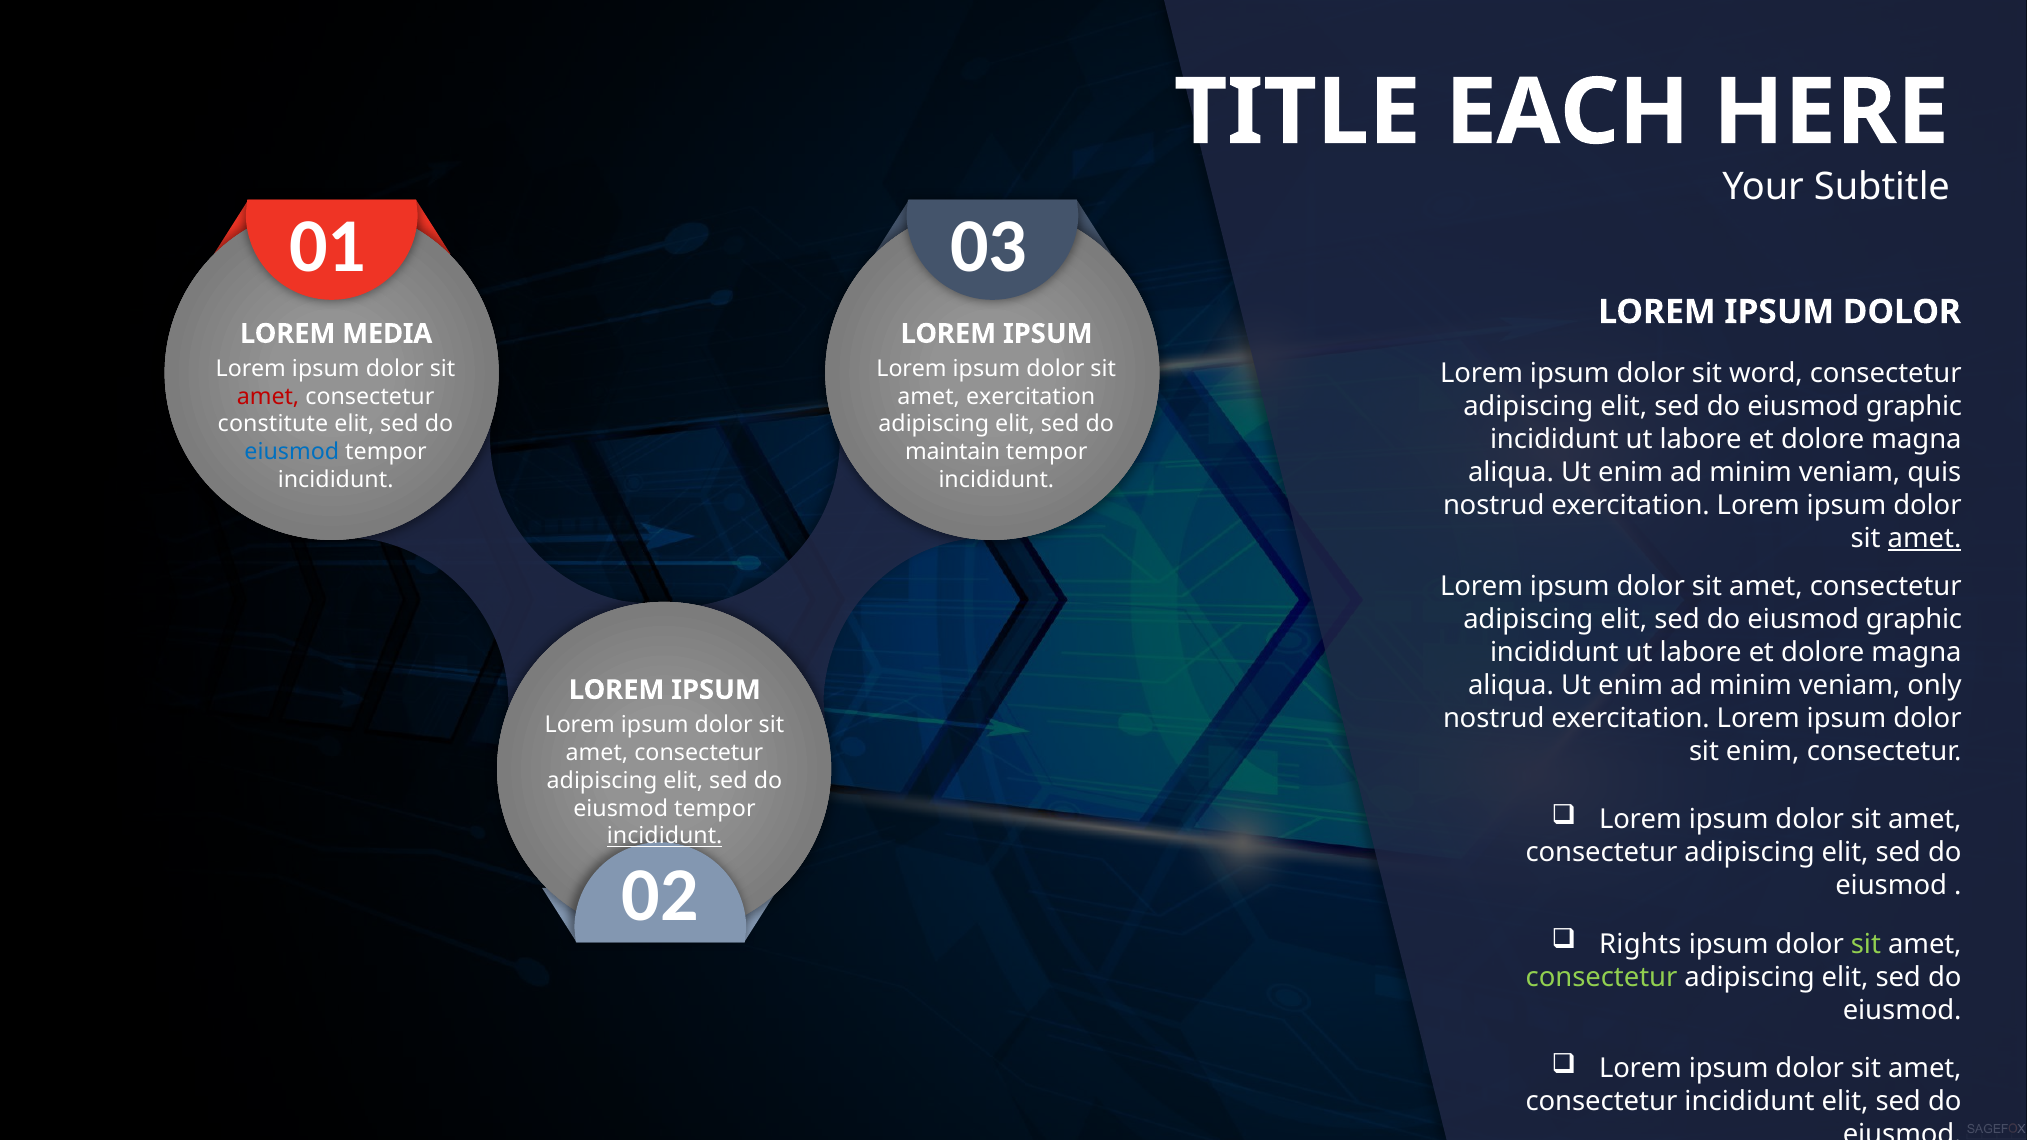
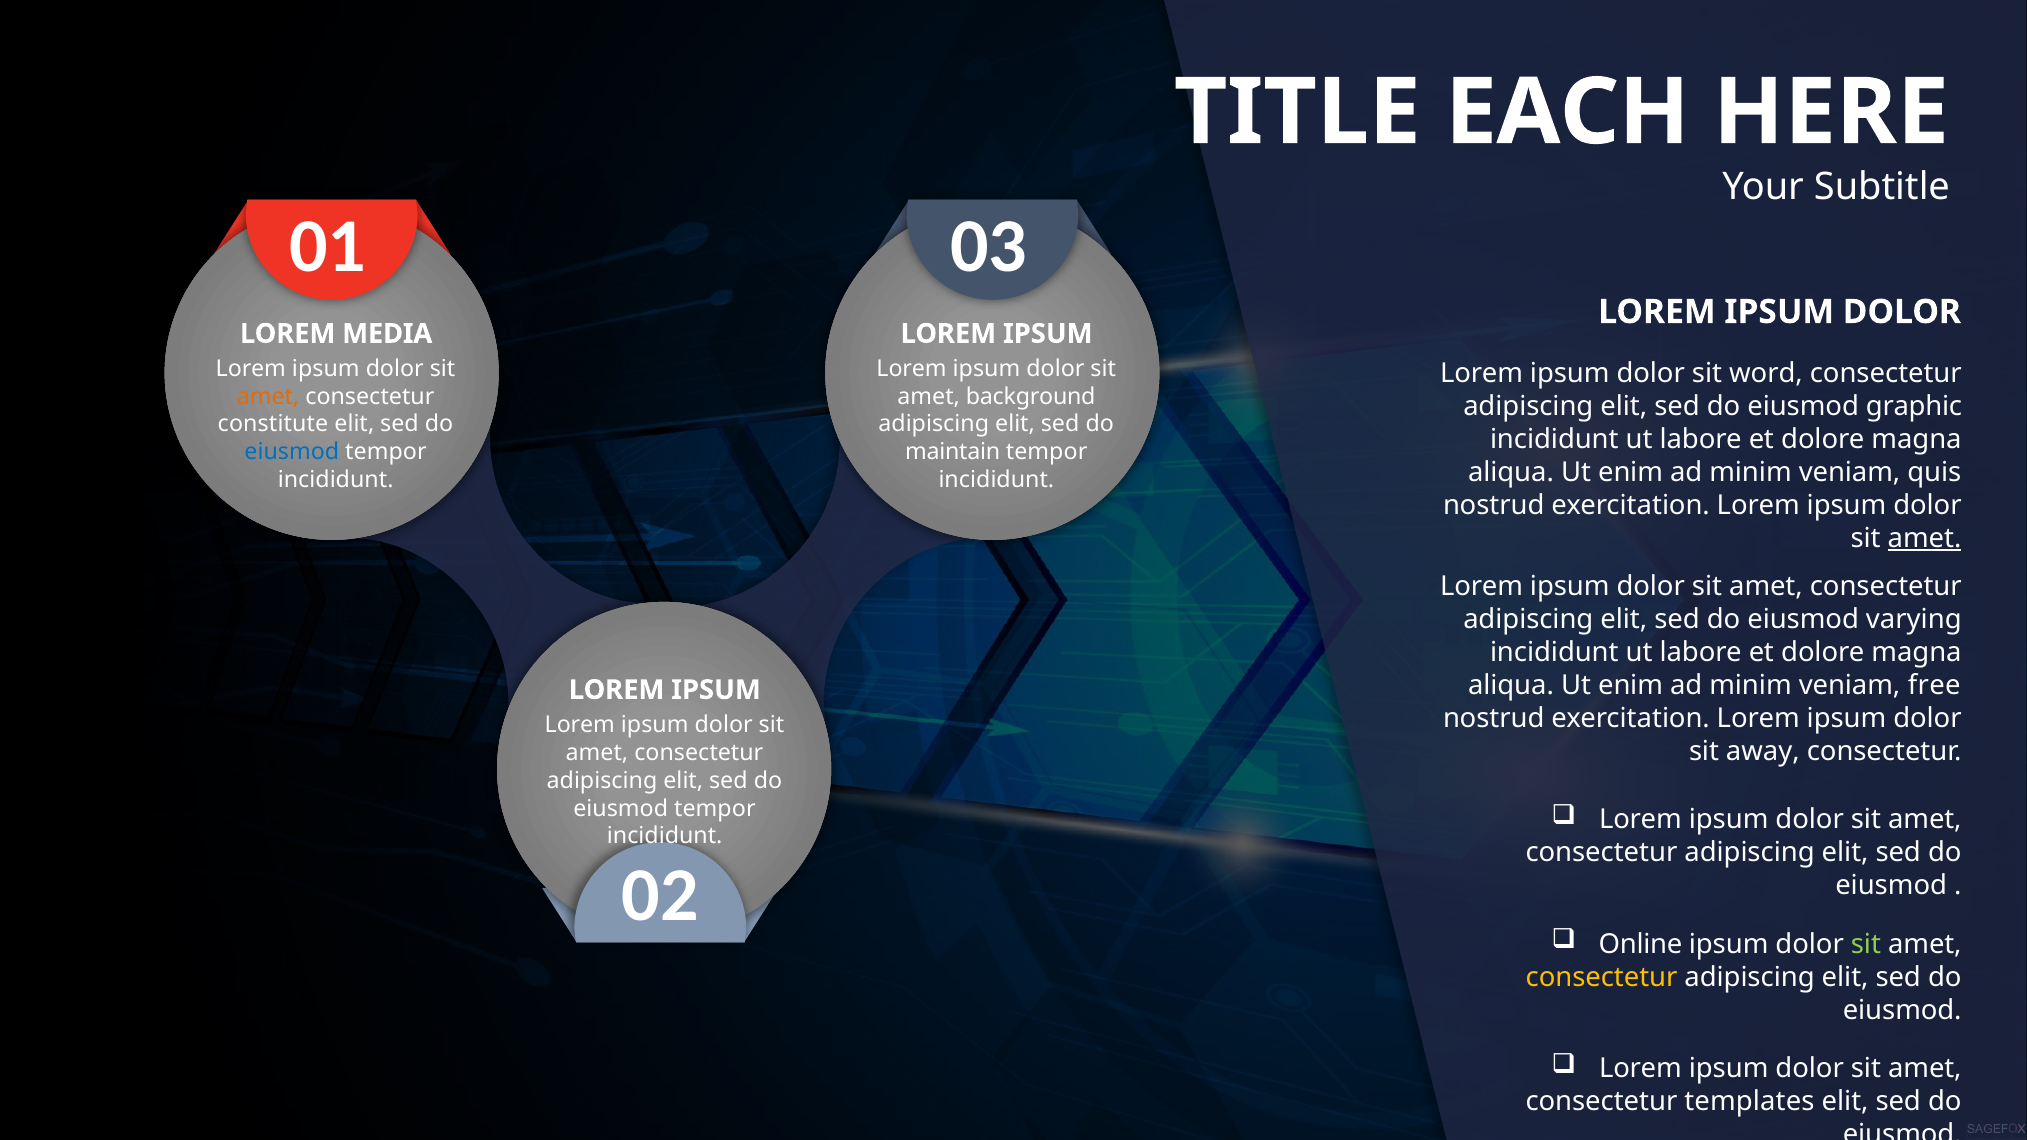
amet colour: red -> orange (268, 396)
amet exercitation: exercitation -> background (1031, 396)
graphic: graphic -> varying (1914, 620)
only: only -> free (1934, 686)
sit enim: enim -> away (1763, 752)
incididunt underline: present -> none (665, 836)
Rights: Rights -> Online (1641, 944)
consectetur colour: light green -> yellow (1602, 977)
consectetur incididunt: incididunt -> templates (1749, 1102)
